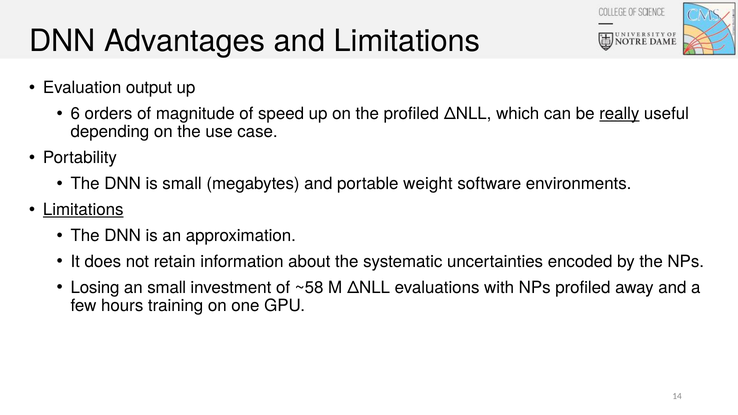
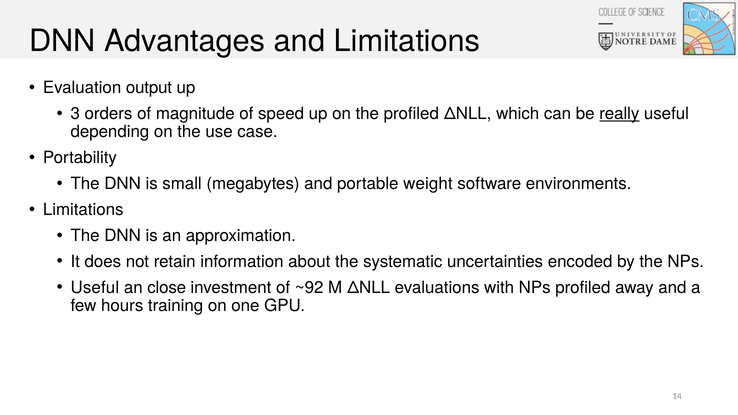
6: 6 -> 3 (75, 114)
Limitations underline: present -> none (83, 210)
Losing: Losing -> Useful (95, 288)
an small: small -> close (167, 288)
~58: ~58 -> ~92 (309, 288)
